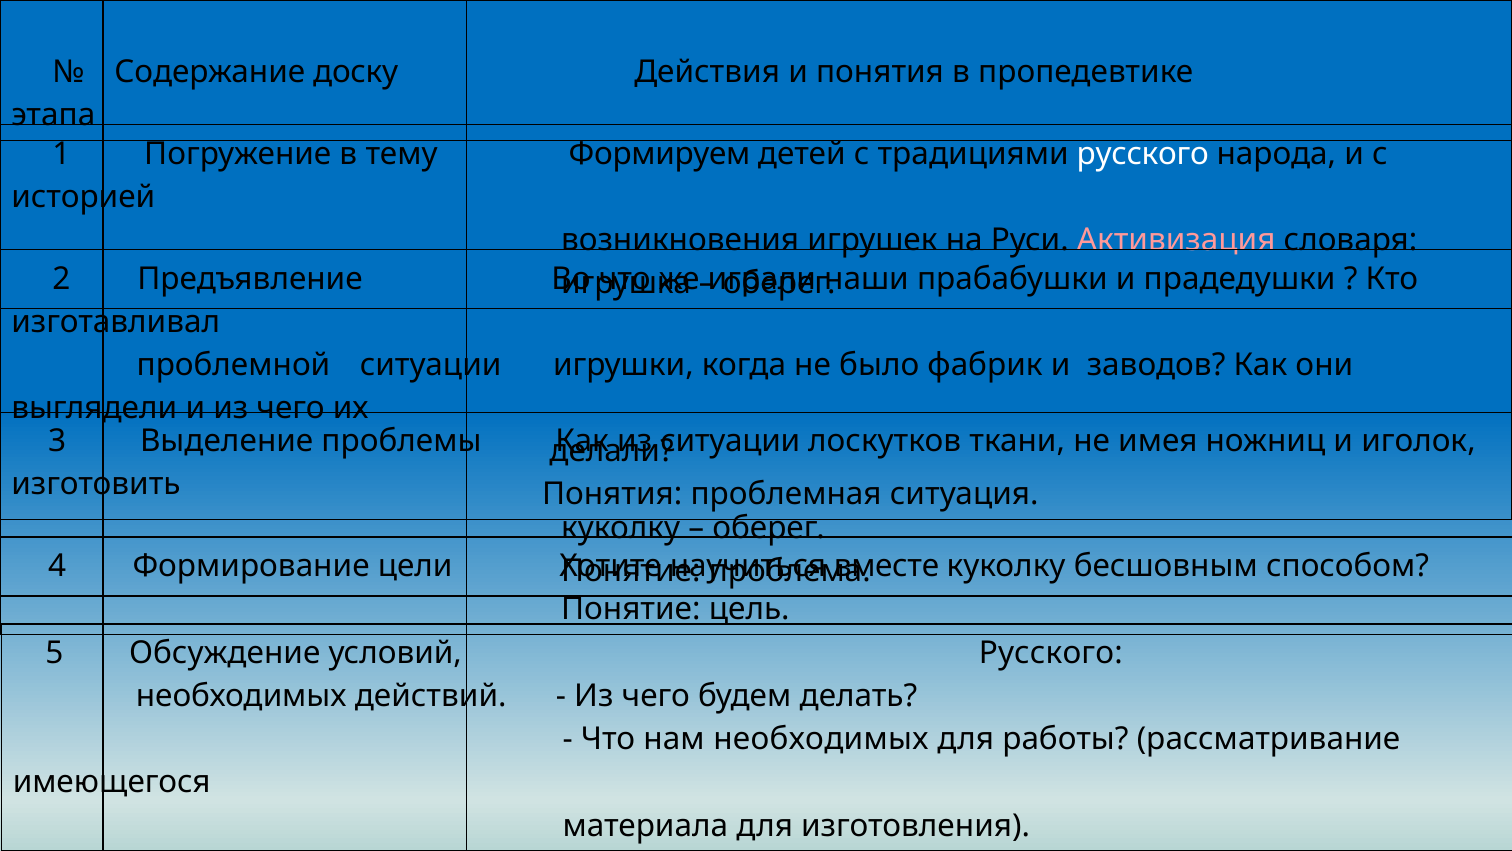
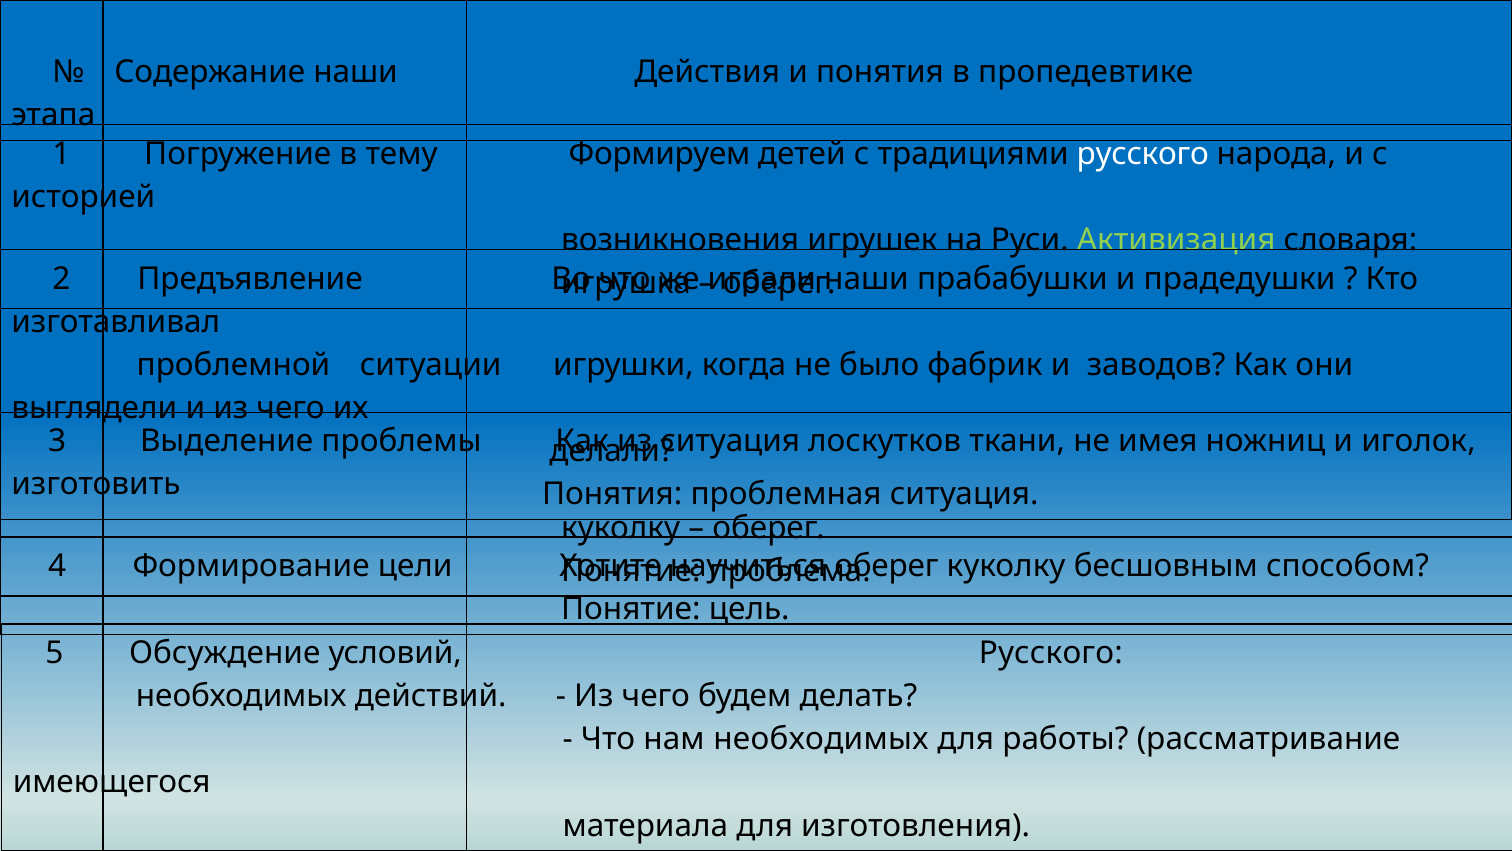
Содержание доску: доску -> наши (356, 72)
Активизация colour: pink -> light green (1176, 240)
ситуации: ситуации -> ситуация (730, 441)
вместе: вместе -> оберег (886, 566)
